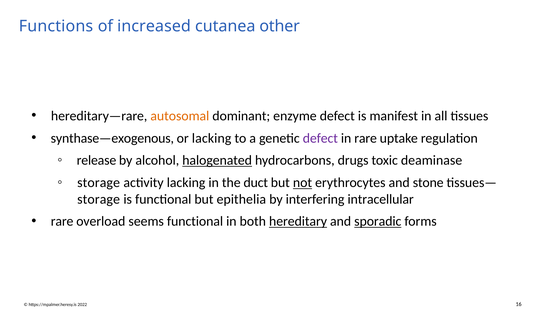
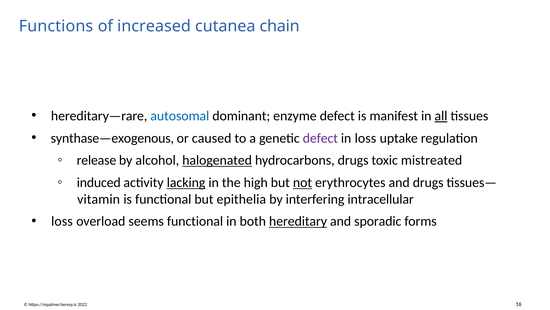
other: other -> chain (280, 26)
autosomal colour: orange -> blue (180, 116)
all underline: none -> present (441, 116)
or lacking: lacking -> caused (212, 138)
in rare: rare -> loss (365, 138)
deaminase: deaminase -> mistreated (432, 160)
storage: storage -> induced (99, 182)
lacking underline: none -> present (186, 182)
duct: duct -> high (256, 182)
and stone: stone -> drugs (428, 182)
storage: storage -> vitamin (99, 199)
rare: rare -> loss (62, 221)
sporadic underline: present -> none (378, 221)
